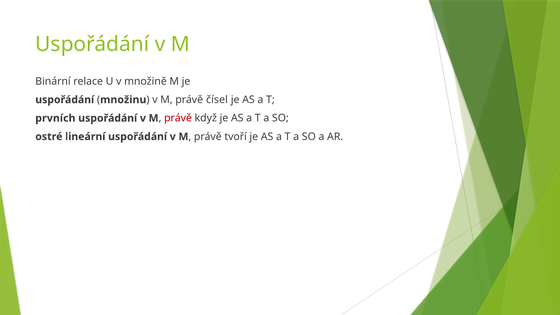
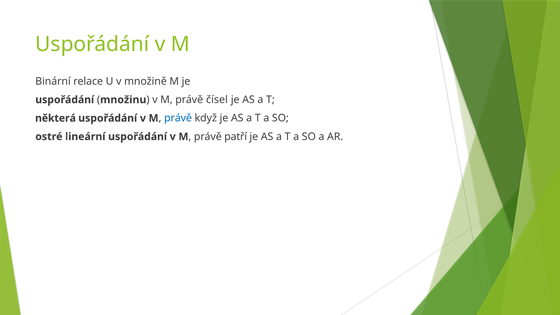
prvních: prvních -> některá (55, 118)
právě colour: red -> blue (178, 118)
tvoří: tvoří -> patří (236, 137)
